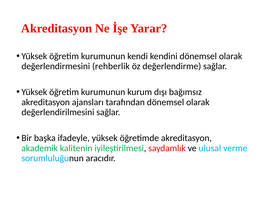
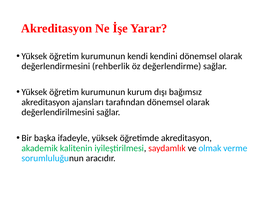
ulusal: ulusal -> olmak (210, 148)
